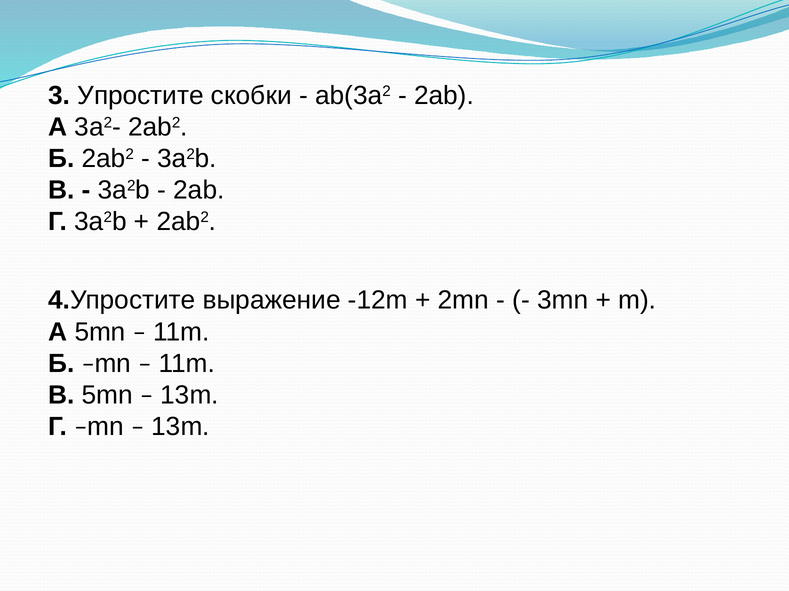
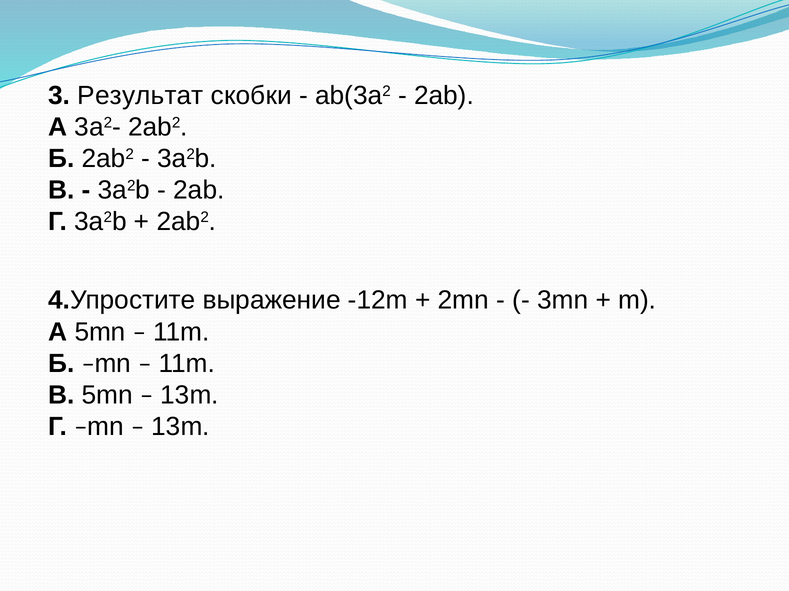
Упростите: Упростите -> Результат (140, 96)
